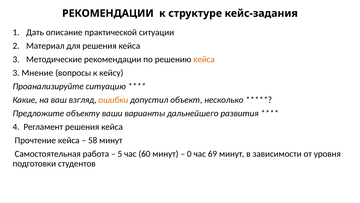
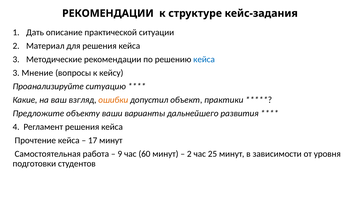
кейса colour: orange -> blue (204, 59)
несколько: несколько -> практики (224, 100)
58: 58 -> 17 (93, 140)
5: 5 -> 9 (120, 154)
0: 0 -> 2 (189, 154)
69: 69 -> 25 (212, 154)
